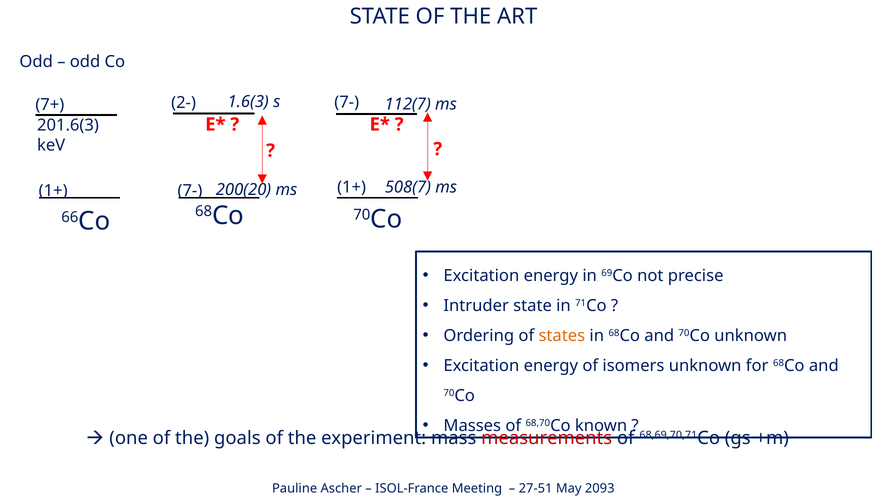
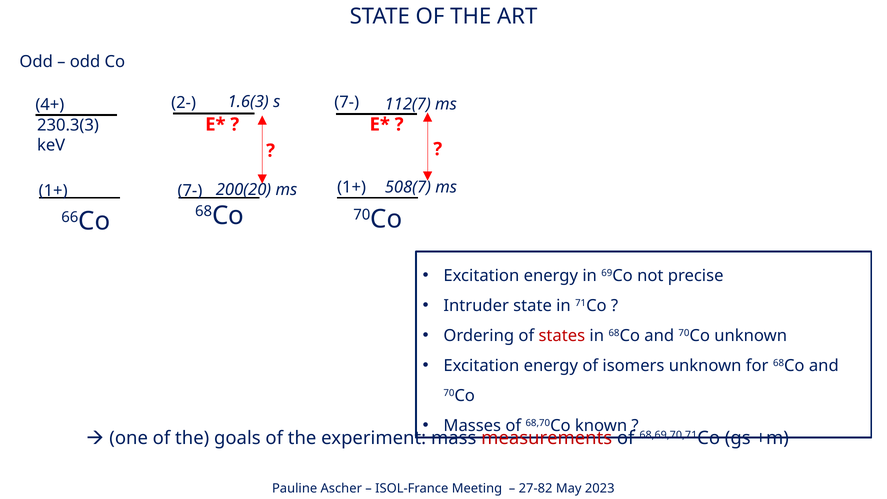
7+: 7+ -> 4+ (50, 105)
201.6(3: 201.6(3 -> 230.3(3 (68, 125)
states colour: orange -> red (562, 336)
27-51: 27-51 -> 27-82 (536, 488)
2093: 2093 -> 2023 (600, 488)
